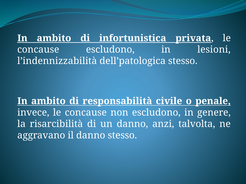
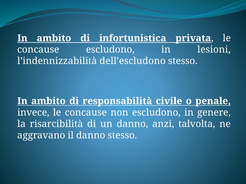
dell’patologica: dell’patologica -> dell’escludono (133, 61)
